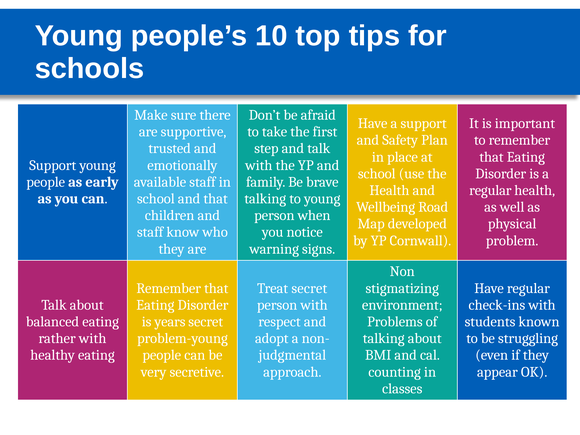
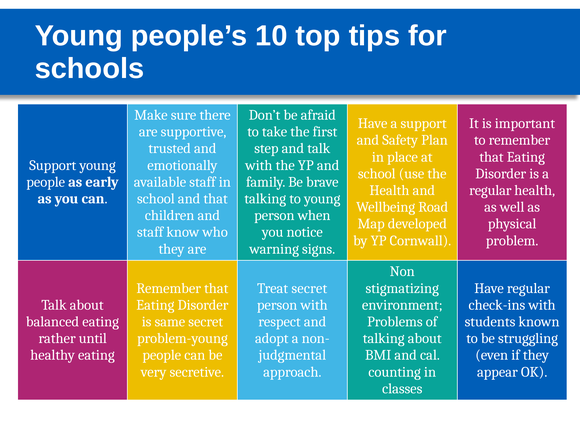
years: years -> same (170, 322)
rather with: with -> until (93, 338)
